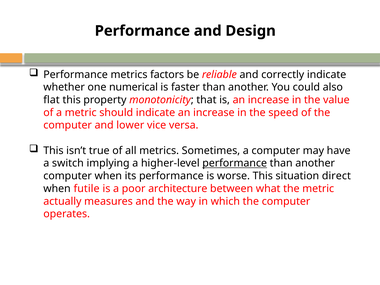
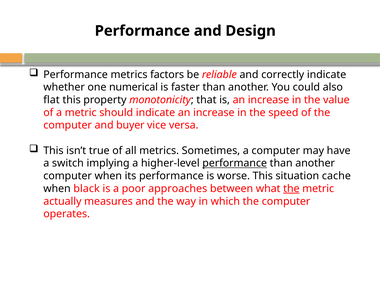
lower: lower -> buyer (130, 125)
direct: direct -> cache (336, 176)
futile: futile -> black (87, 189)
architecture: architecture -> approaches (178, 189)
the underline: none -> present (291, 189)
